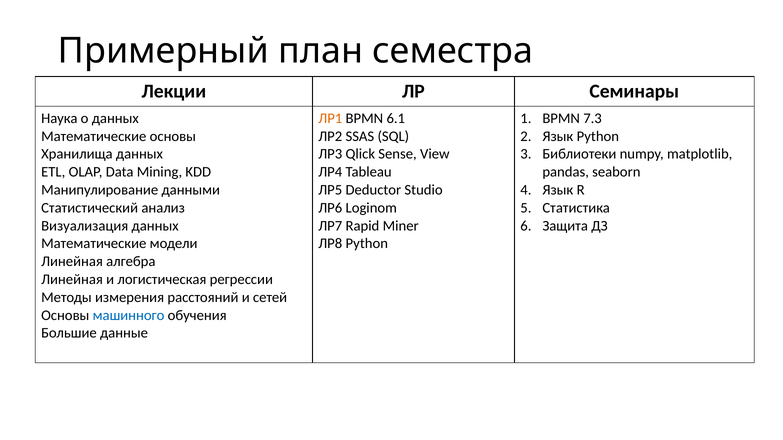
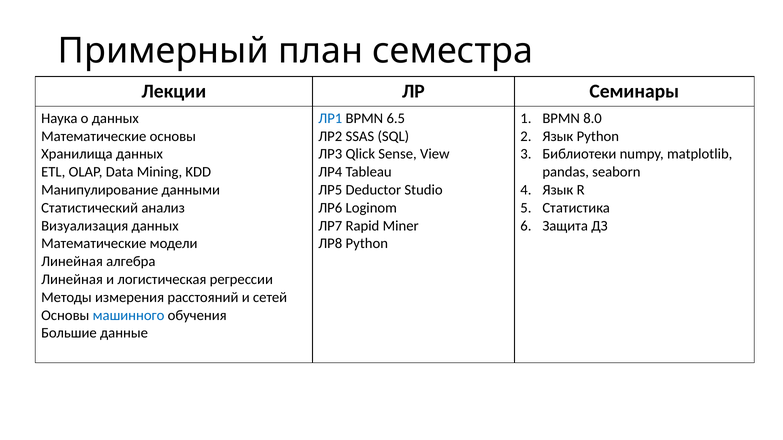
ЛР1 colour: orange -> blue (330, 118)
6.1: 6.1 -> 6.5 (396, 118)
7.3: 7.3 -> 8.0 (593, 118)
